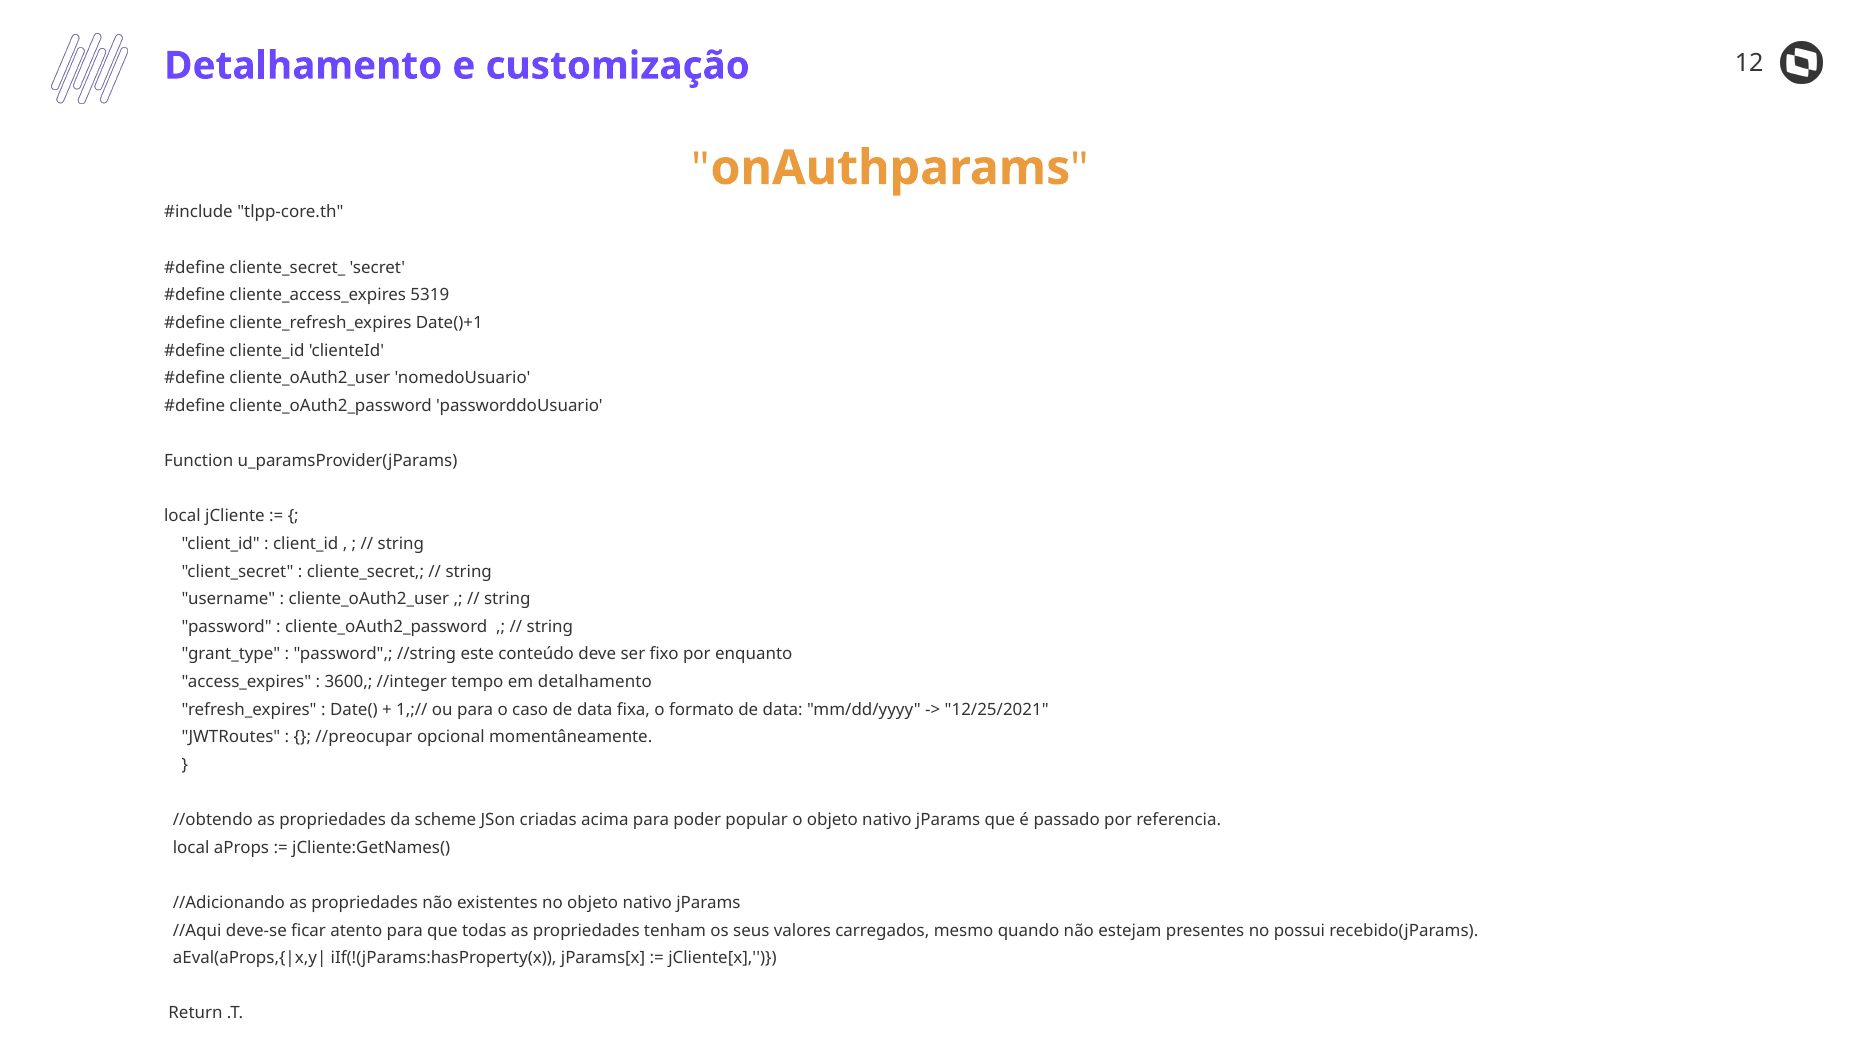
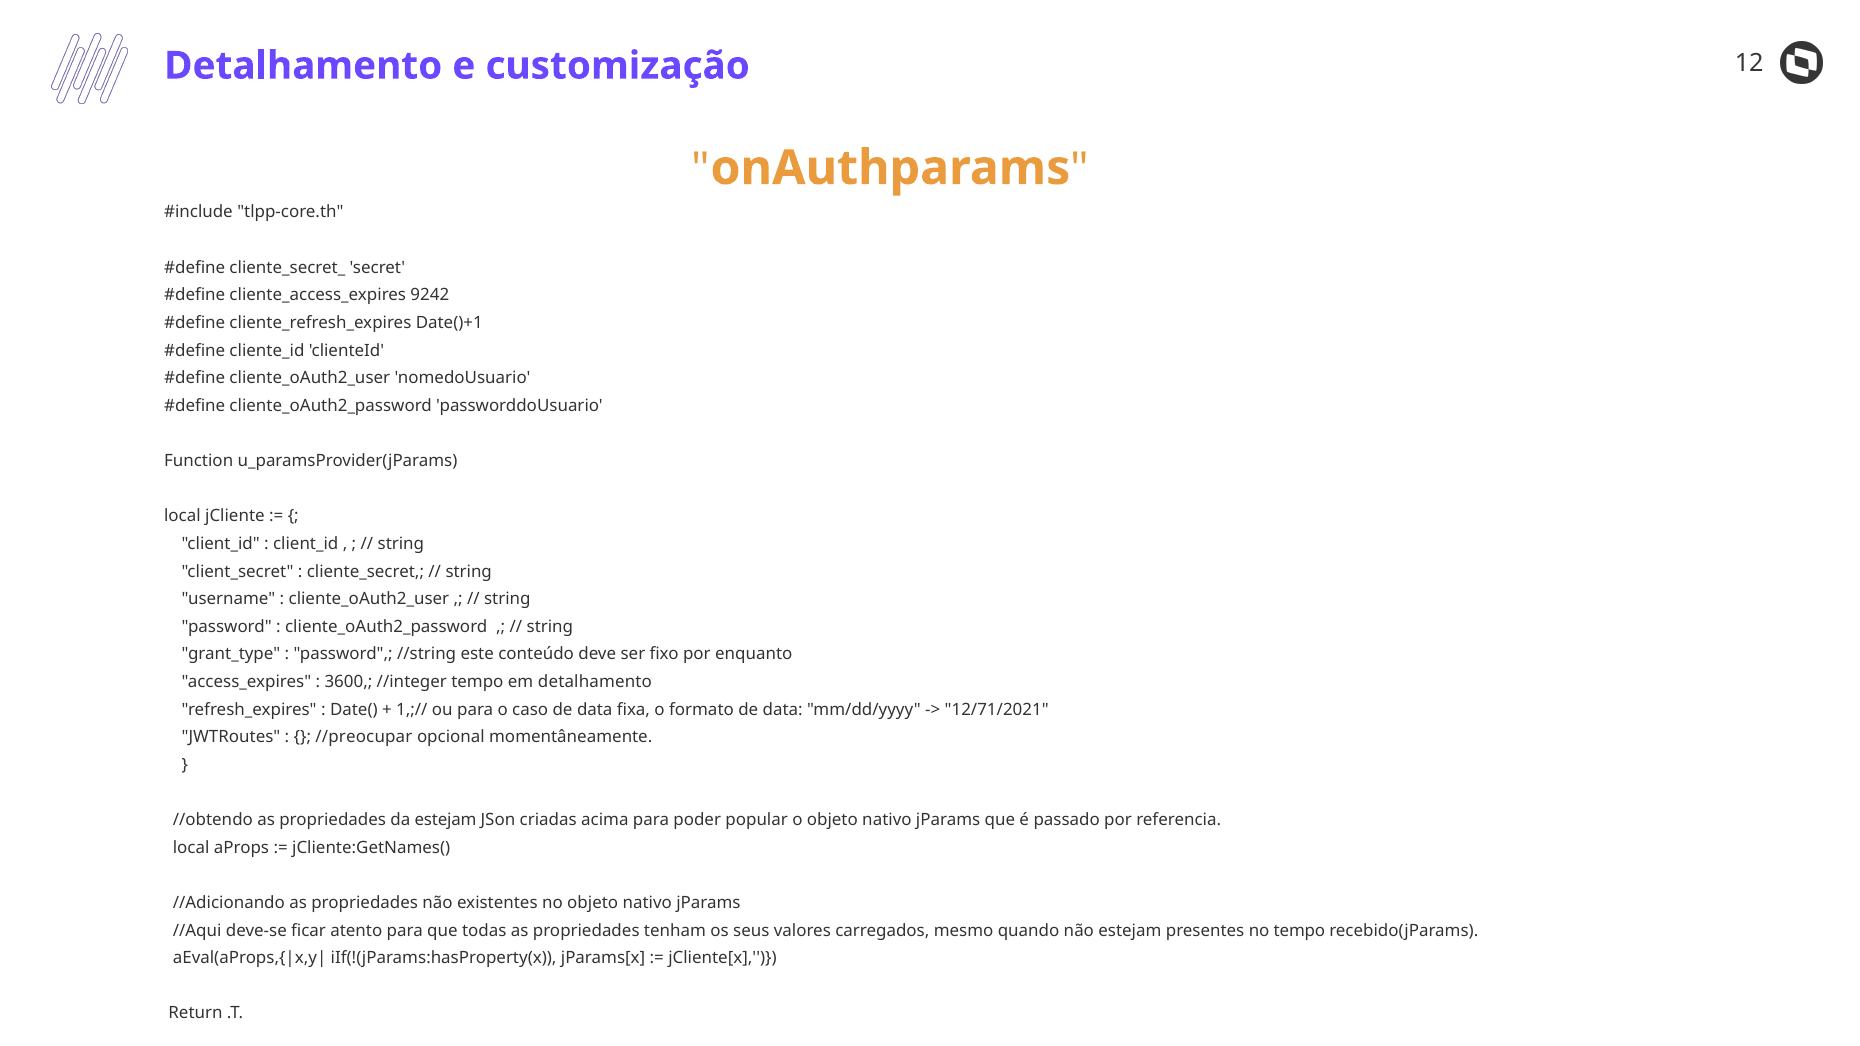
5319: 5319 -> 9242 (430, 295)
12/25/2021: 12/25/2021 -> 12/71/2021 (997, 710)
da scheme: scheme -> estejam (446, 820)
no possui: possui -> tempo (1299, 931)
